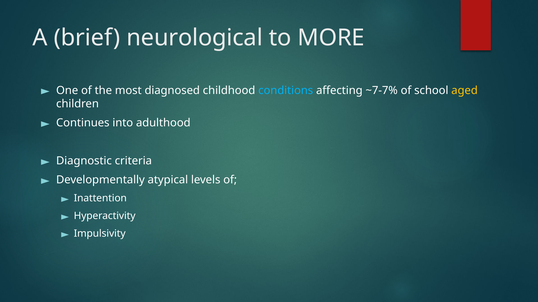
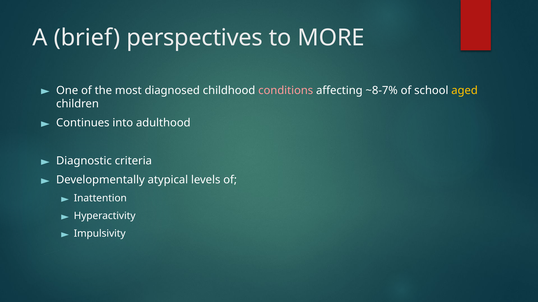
neurological: neurological -> perspectives (195, 38)
conditions colour: light blue -> pink (286, 91)
~7-7%: ~7-7% -> ~8-7% (382, 91)
